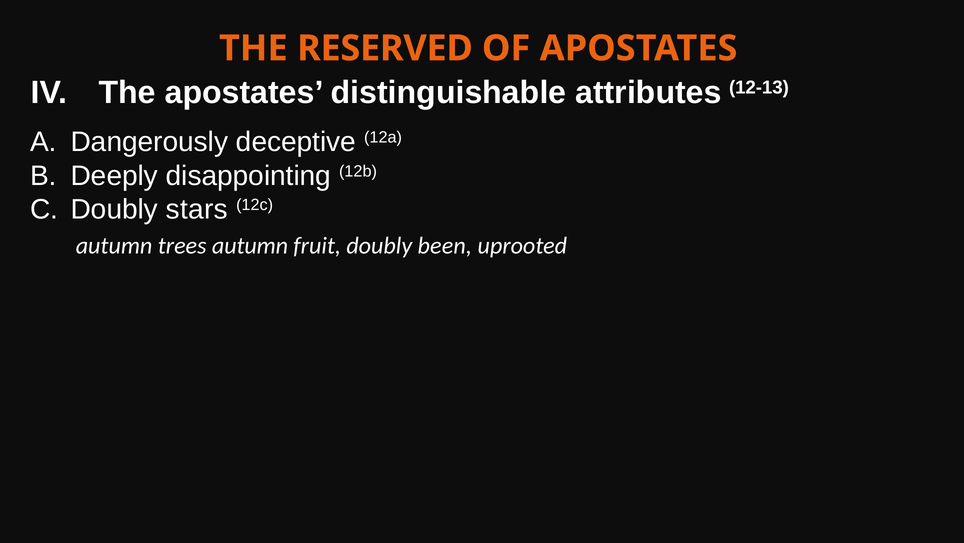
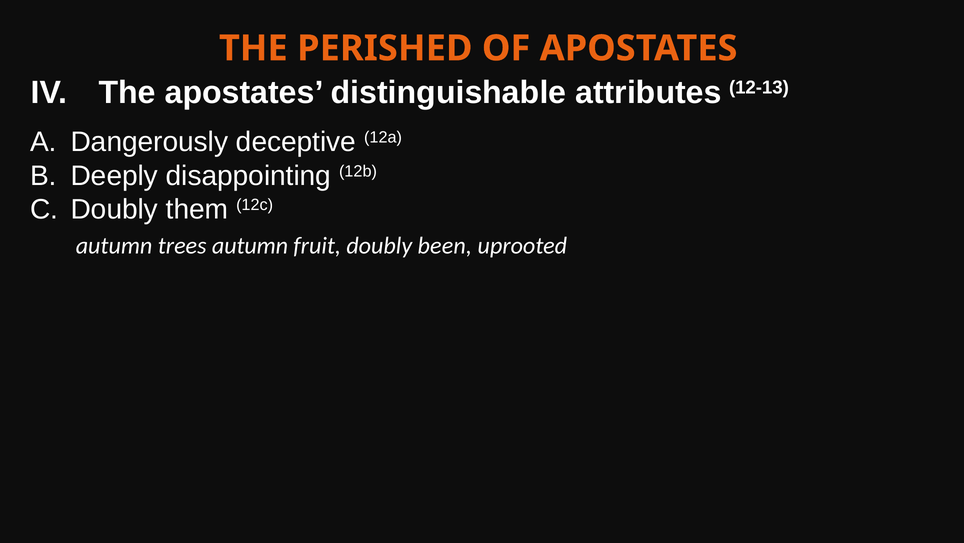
RESERVED: RESERVED -> PERISHED (385, 48)
stars: stars -> them (197, 209)
